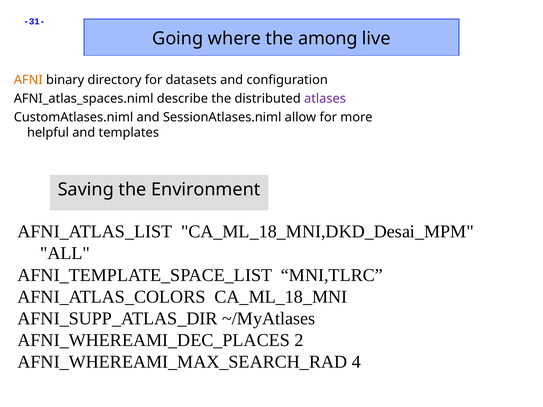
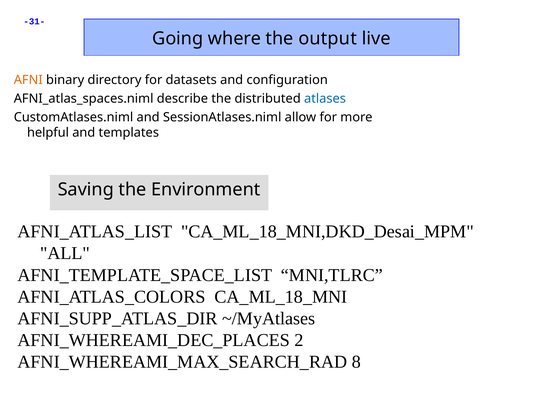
among: among -> output (328, 39)
atlases colour: purple -> blue (325, 99)
4: 4 -> 8 (356, 362)
